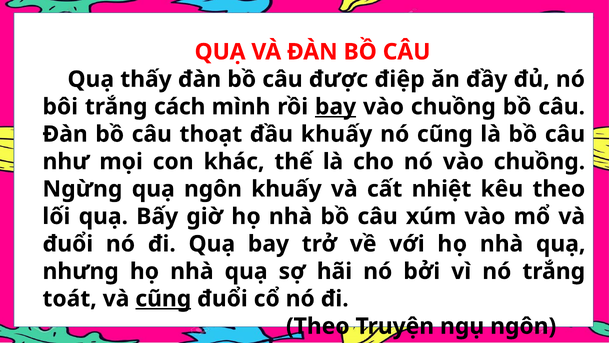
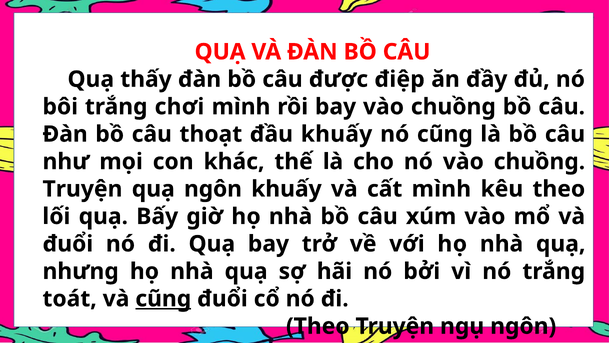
cách: cách -> chơi (179, 107)
bay underline: present -> none (336, 107)
Ngừng: Ngừng -> Truyện (83, 189)
cất nhiệt: nhiệt -> mình (441, 189)
